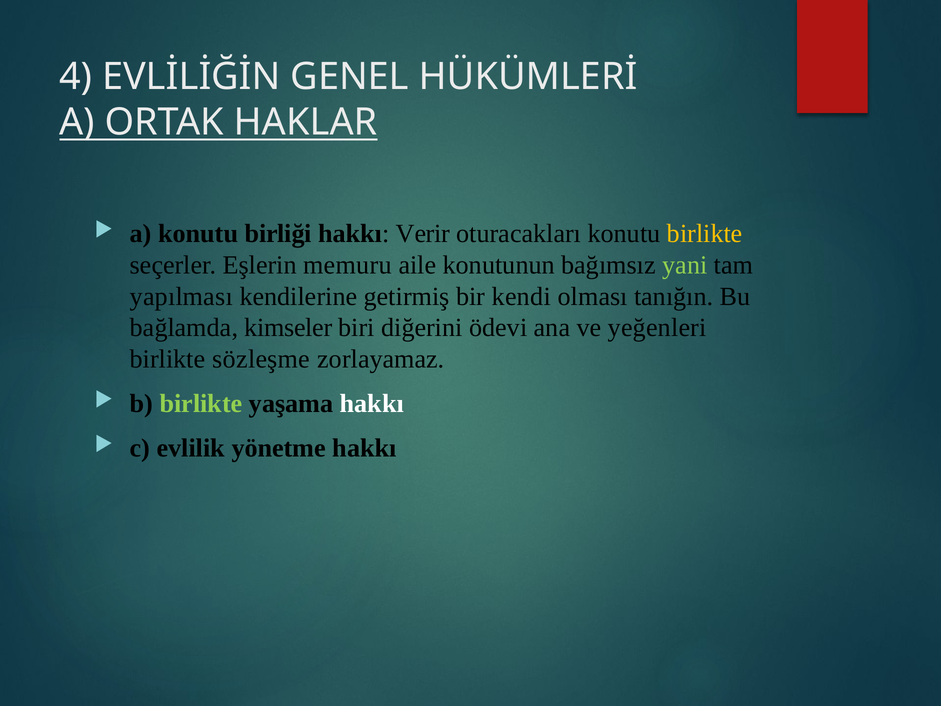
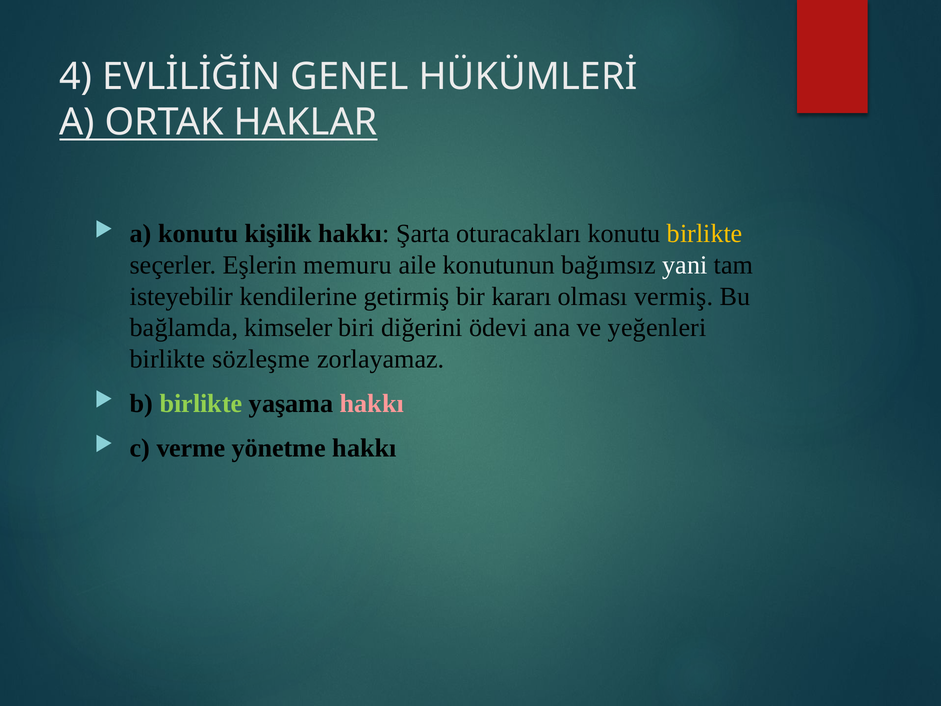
birliği: birliği -> kişilik (278, 234)
Verir: Verir -> Şarta (423, 234)
yani colour: light green -> white (685, 265)
yapılması: yapılması -> isteyebilir (182, 296)
kendi: kendi -> kararı (522, 296)
tanığın: tanığın -> vermiş (674, 296)
hakkı colour: white -> pink (372, 403)
evlilik: evlilik -> verme (191, 448)
